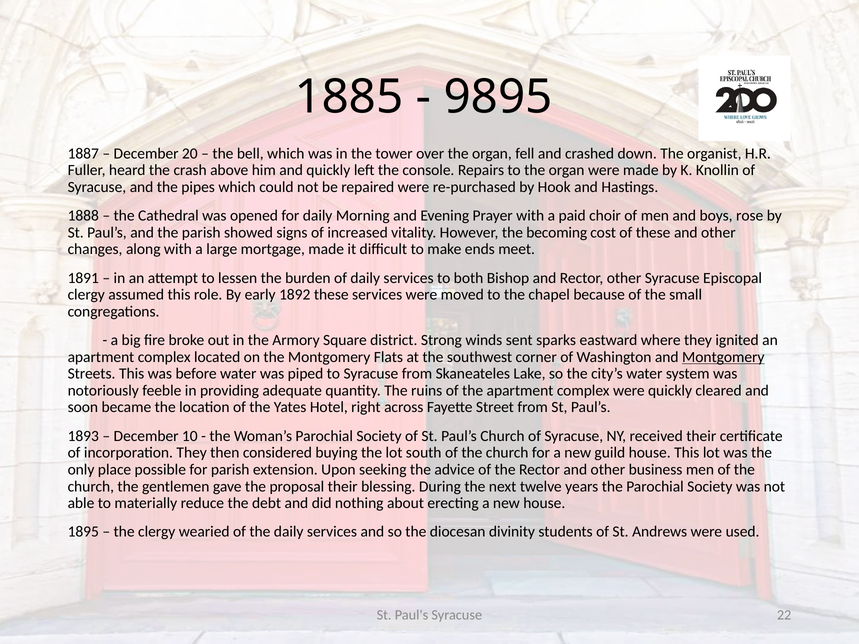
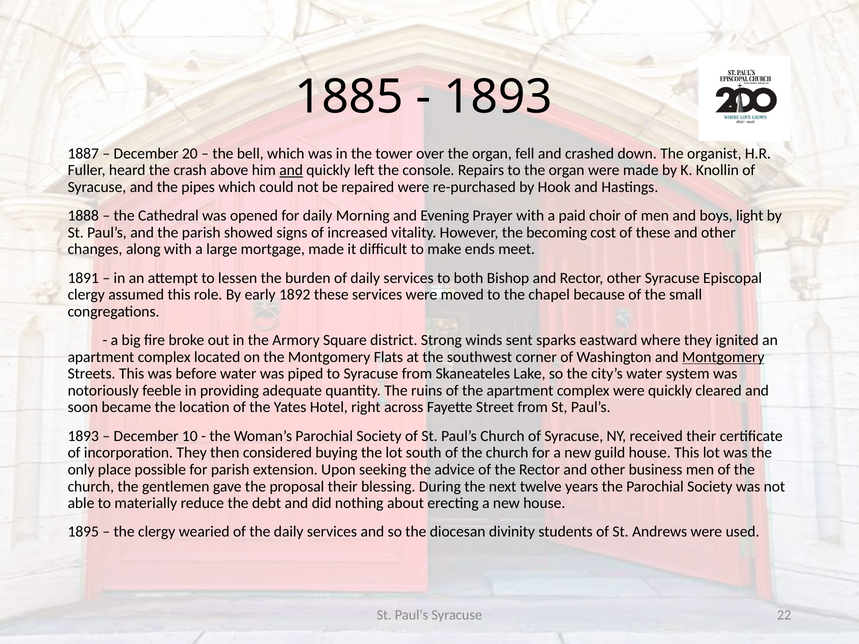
9895: 9895 -> 1893 (498, 97)
and underline: none -> present (291, 170)
rose: rose -> light (750, 216)
